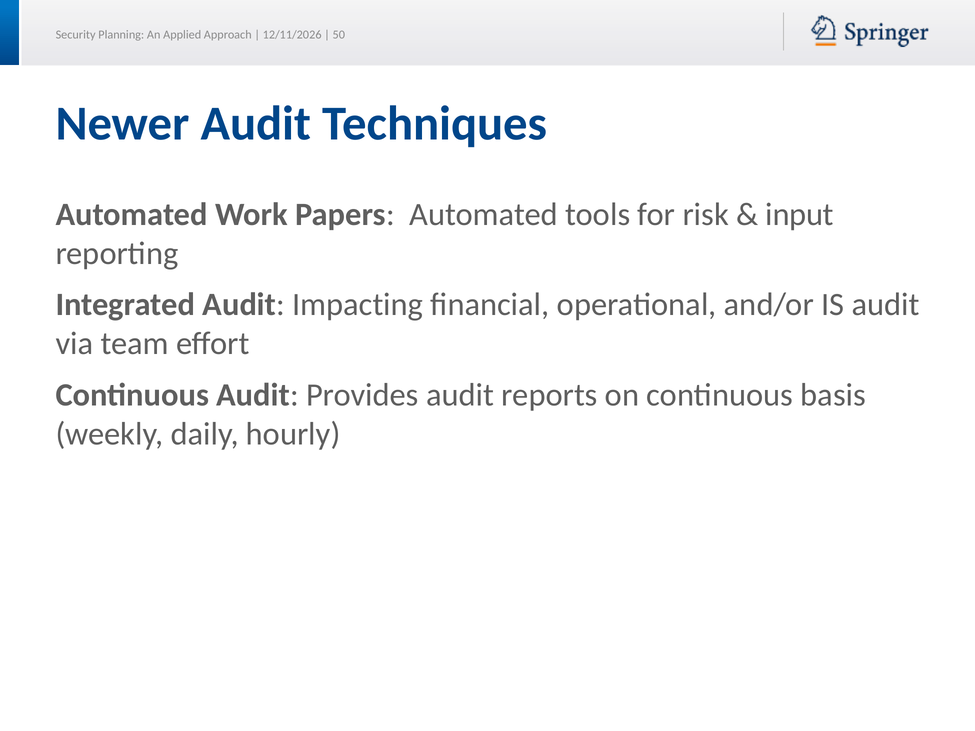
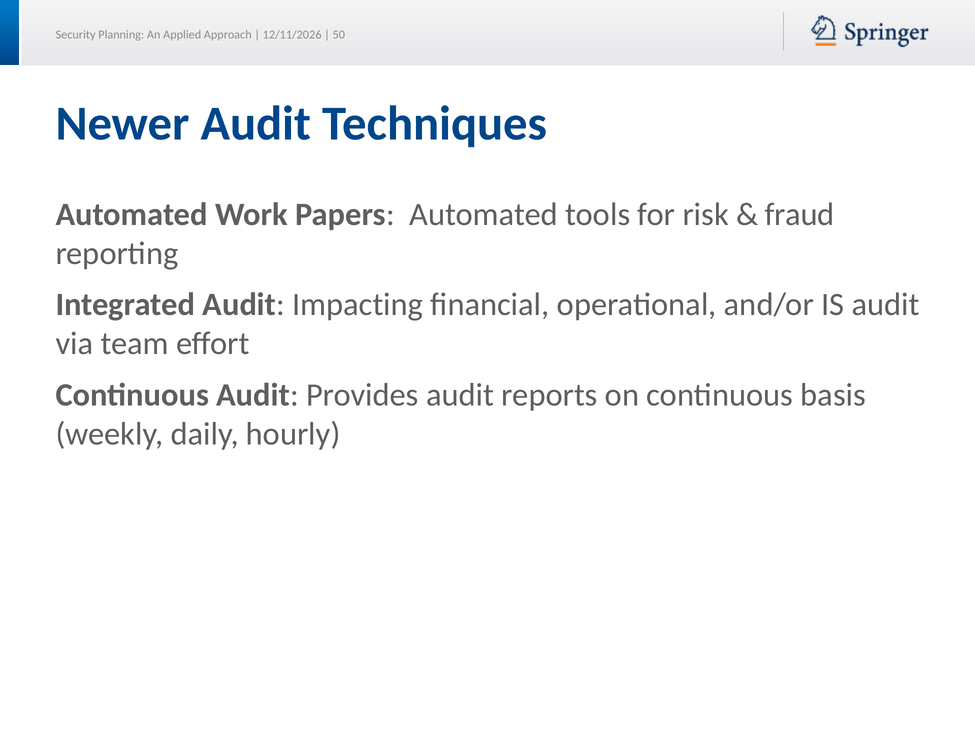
input: input -> fraud (800, 215)
